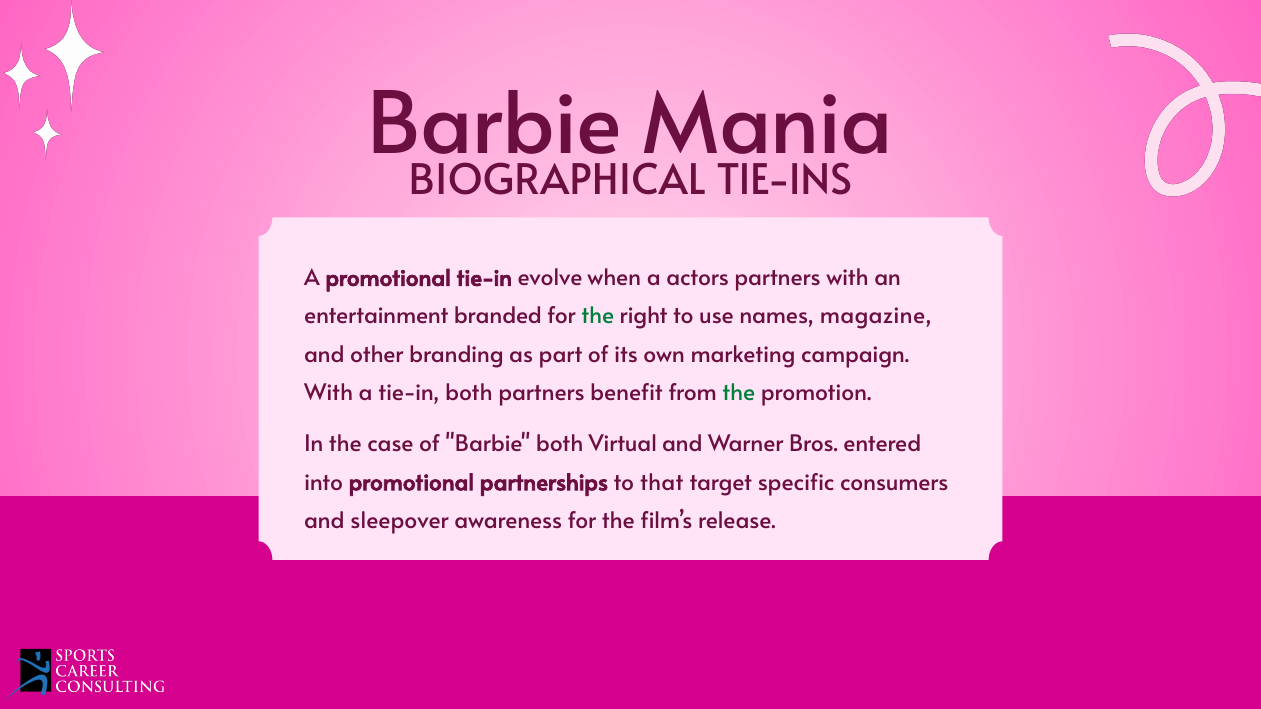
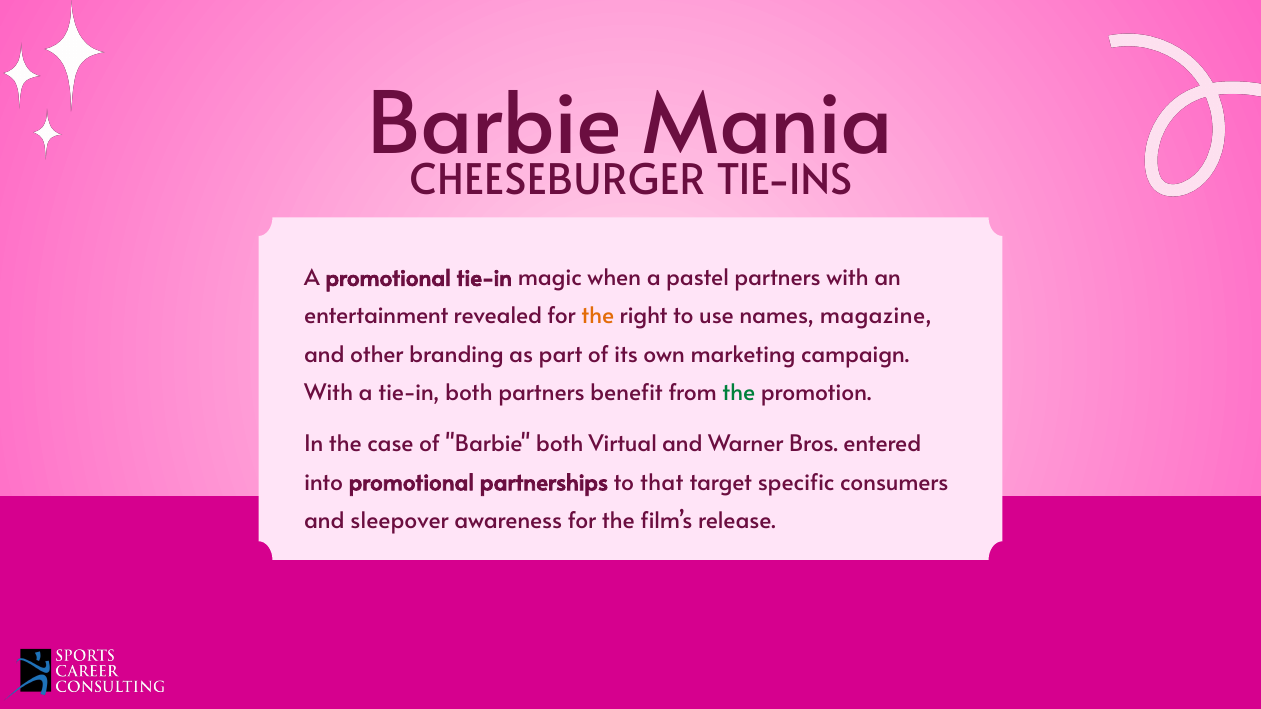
BIOGRAPHICAL: BIOGRAPHICAL -> CHEESEBURGER (557, 181)
evolve: evolve -> magic (550, 278)
actors: actors -> pastel (698, 278)
branded: branded -> revealed (498, 317)
the colour: green -> orange (598, 317)
